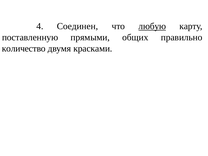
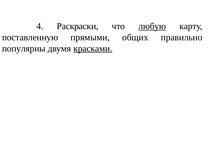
Соединен: Соединен -> Раскраски (78, 26)
количество: количество -> популярны (24, 48)
красками underline: none -> present (93, 48)
